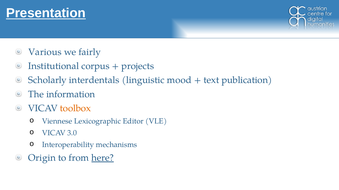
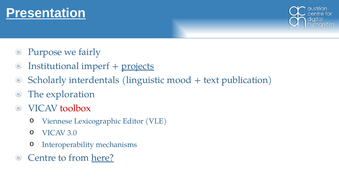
Various: Various -> Purpose (45, 52)
corpus: corpus -> imperf (96, 66)
projects underline: none -> present (138, 66)
information: information -> exploration (71, 95)
toolbox colour: orange -> red (75, 109)
Origin: Origin -> Centre (42, 158)
